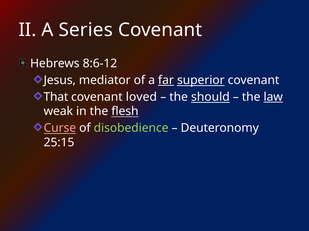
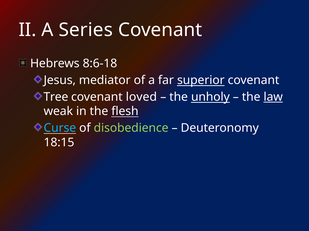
8:6-12: 8:6-12 -> 8:6-18 (100, 64)
far underline: present -> none (166, 80)
That: That -> Tree (56, 97)
should: should -> unholy (210, 97)
Curse colour: pink -> light blue (60, 128)
25:15: 25:15 -> 18:15 (59, 143)
